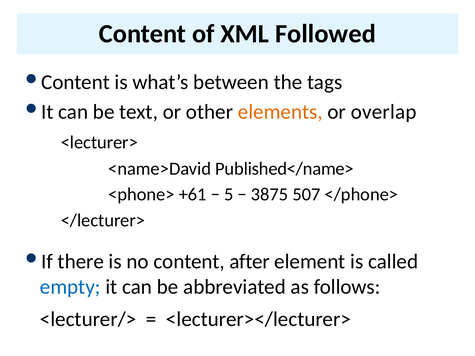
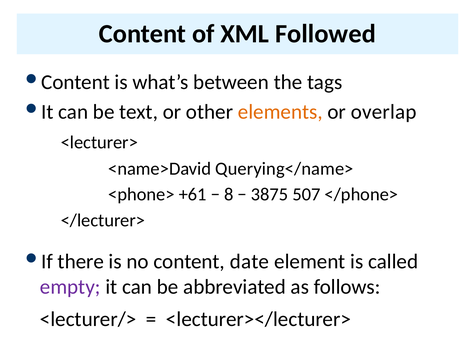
Published</name>: Published</name> -> Querying</name> (284, 169)
5: 5 -> 8 (229, 195)
after: after -> date (249, 262)
empty colour: blue -> purple (70, 287)
